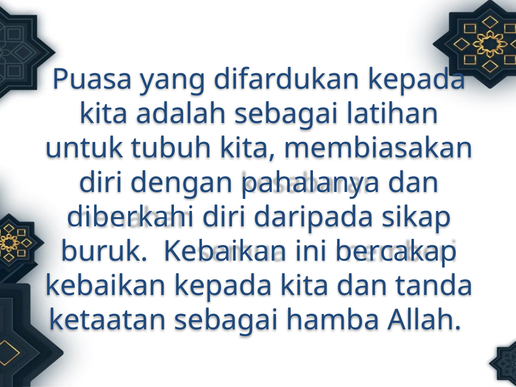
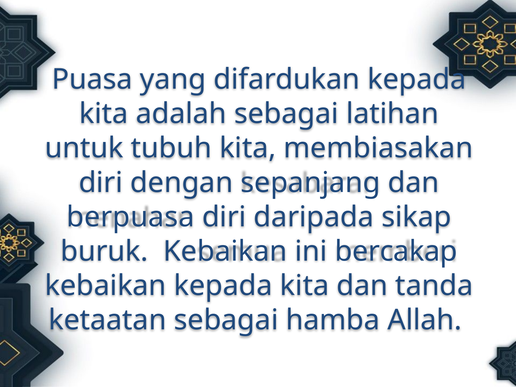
pahalanya: pahalanya -> sepanjang (311, 183)
diberkahi: diberkahi -> berpuasa (130, 217)
